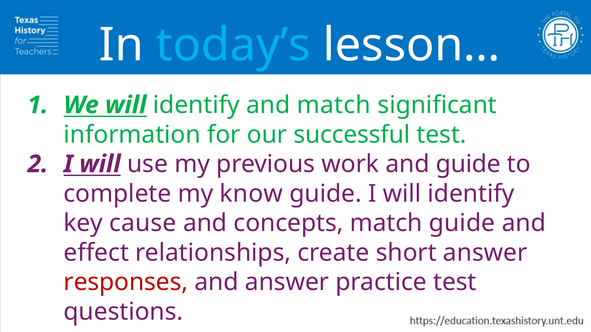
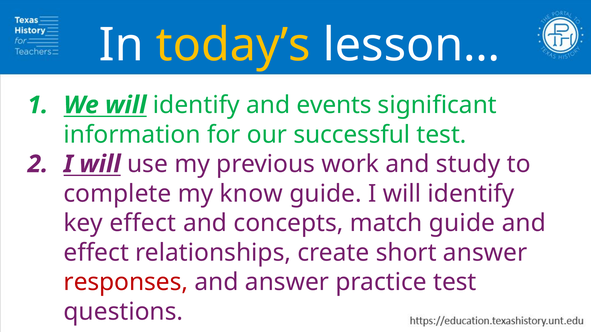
today’s colour: light blue -> yellow (233, 45)
and match: match -> events (334, 105)
and guide: guide -> study (468, 164)
key cause: cause -> effect (143, 223)
